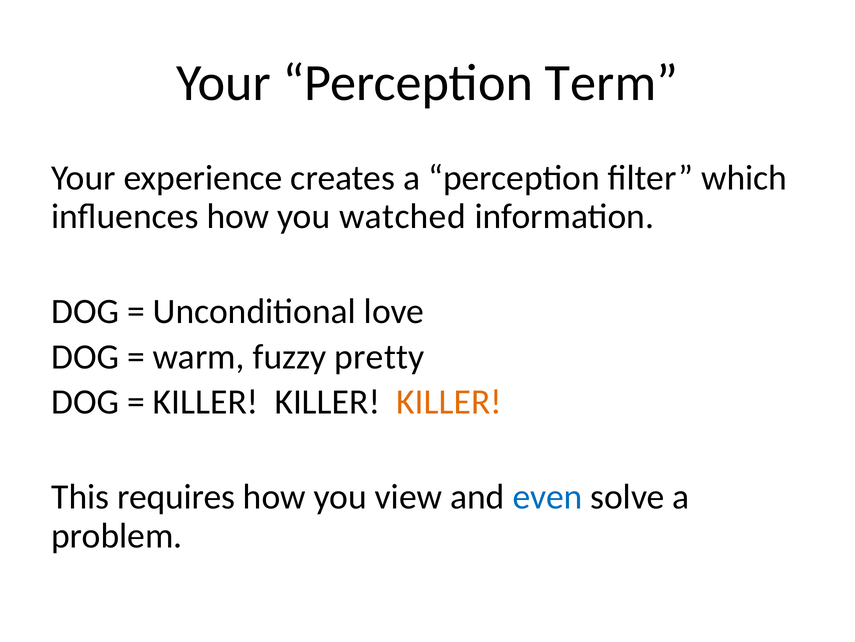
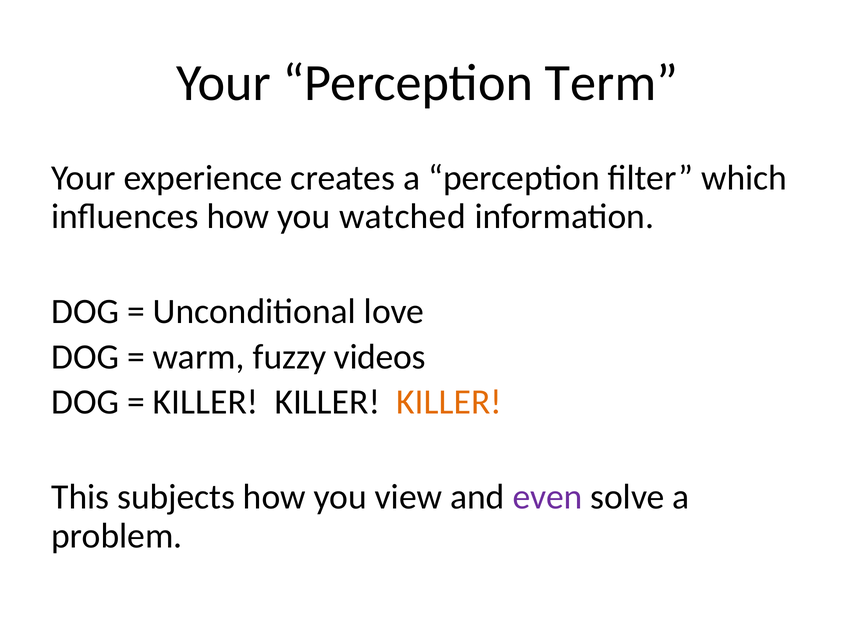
pretty: pretty -> videos (380, 356)
requires: requires -> subjects (176, 497)
even colour: blue -> purple (547, 497)
